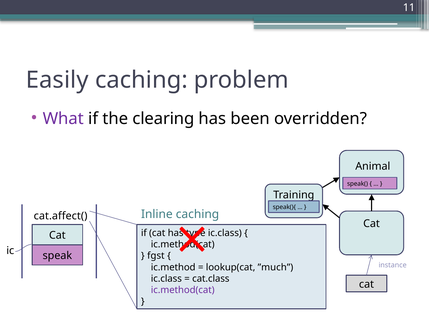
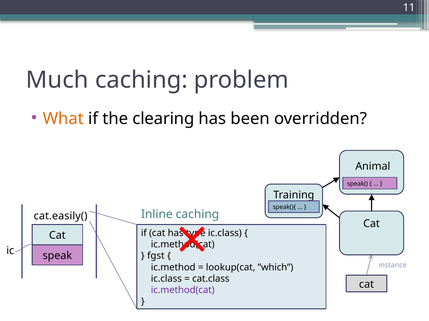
Easily: Easily -> Much (57, 80)
What colour: purple -> orange (63, 119)
cat.affect(: cat.affect( -> cat.easily( (61, 216)
”much: ”much -> ”which (276, 268)
